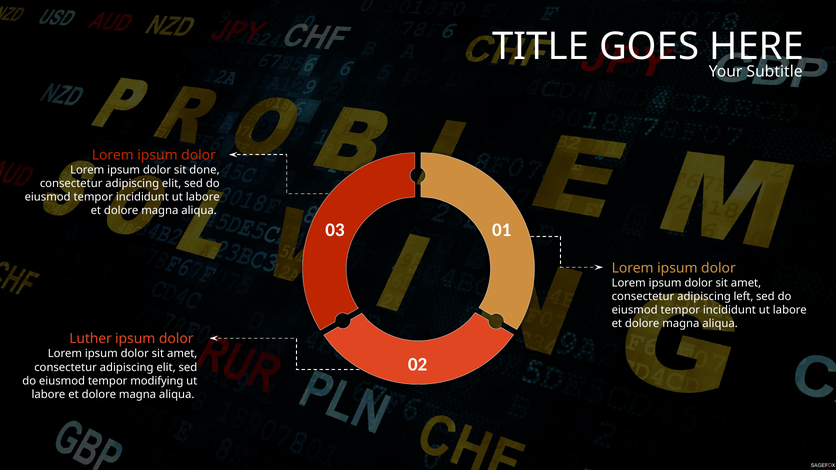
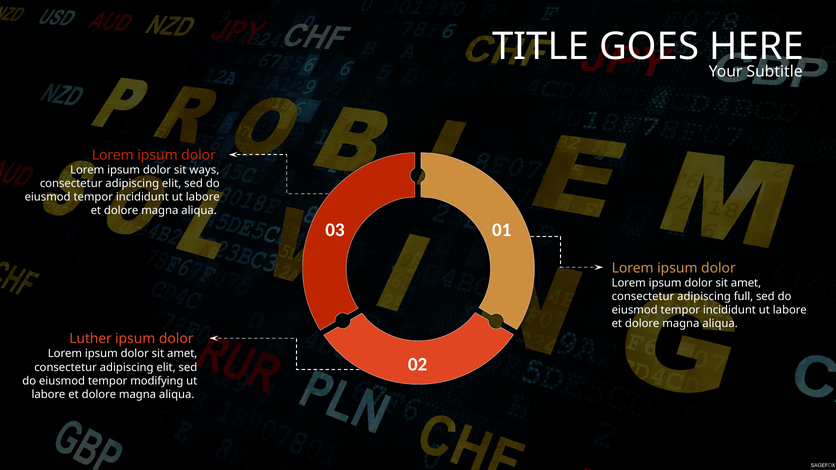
done: done -> ways (204, 170)
left: left -> full (743, 297)
